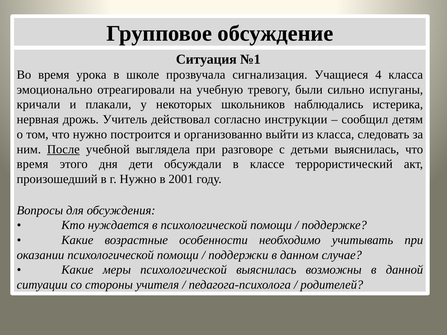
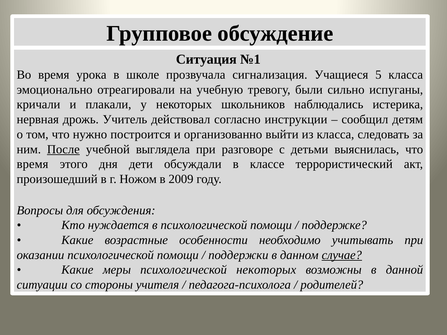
4: 4 -> 5 (378, 75)
г Нужно: Нужно -> Ножом (138, 179)
2001: 2001 -> 2009 (181, 179)
случае underline: none -> present (342, 255)
психологической выяснилась: выяснилась -> некоторых (266, 270)
